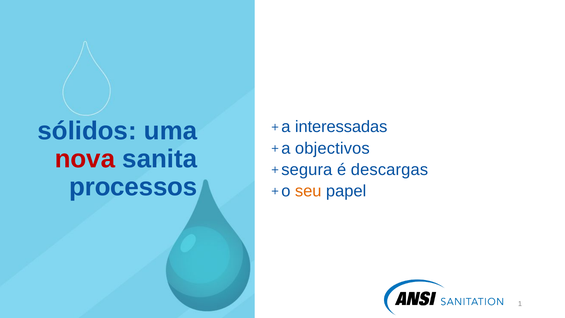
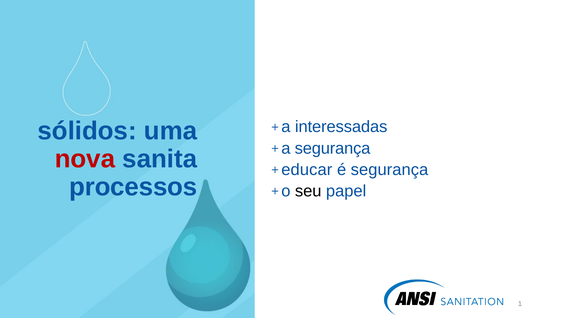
a objectivos: objectivos -> segurança (333, 148)
segura: segura -> educar (307, 169)
é descargas: descargas -> segurança (389, 169)
seu colour: orange -> black (308, 191)
